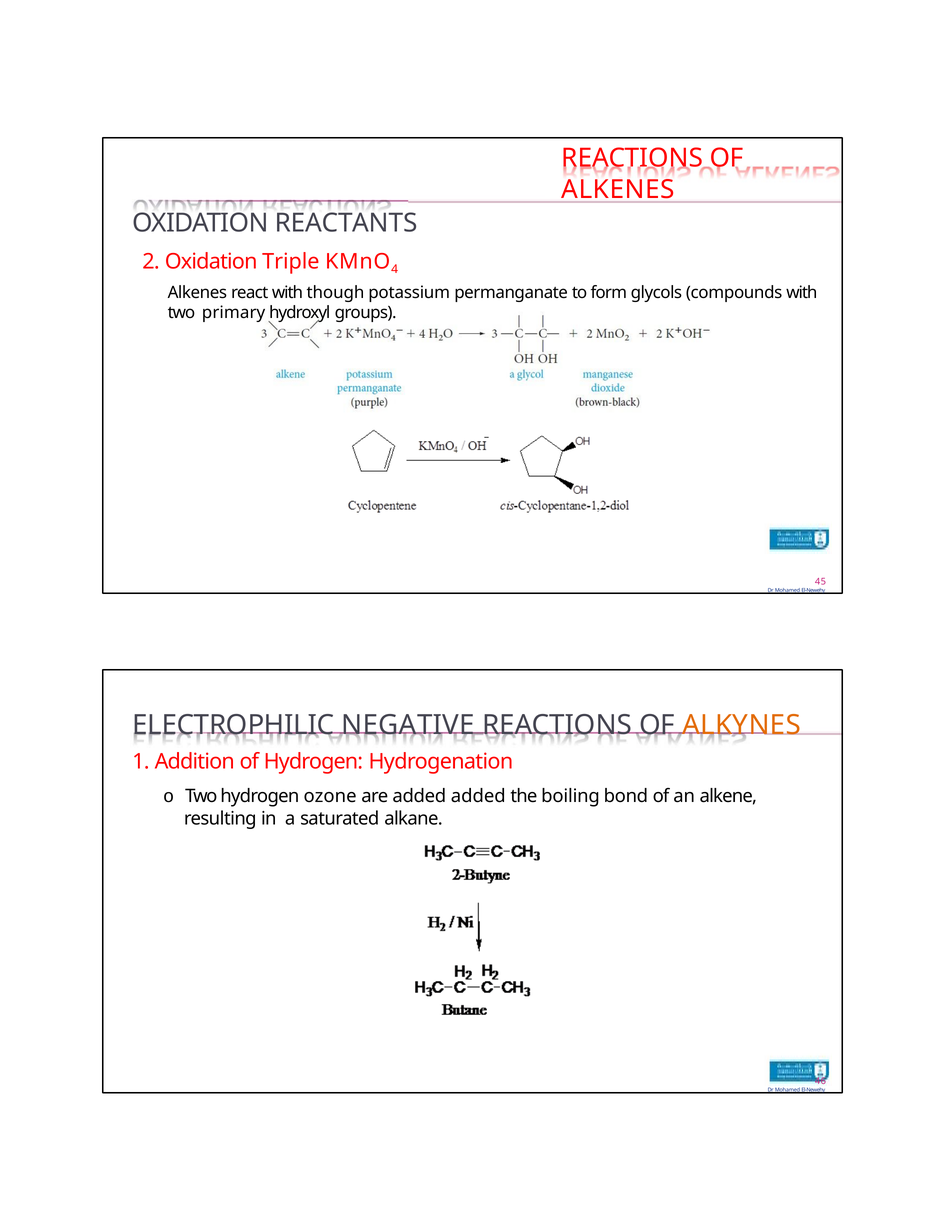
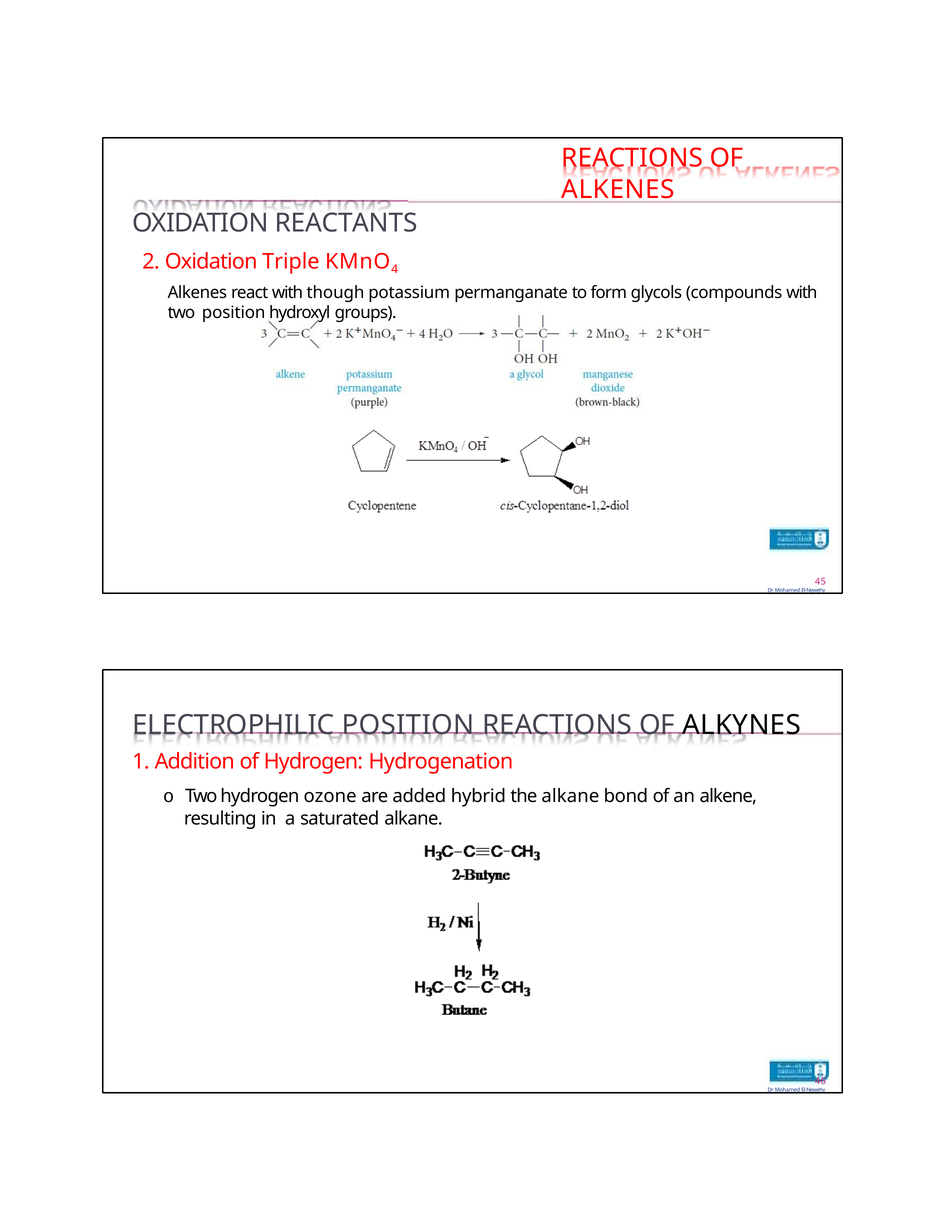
two primary: primary -> position (234, 313)
ELECTROPHILIC NEGATIVE: NEGATIVE -> POSITION (408, 725)
ALKYNES colour: orange -> black (742, 725)
added added: added -> hybrid (478, 796)
the boiling: boiling -> alkane (570, 796)
